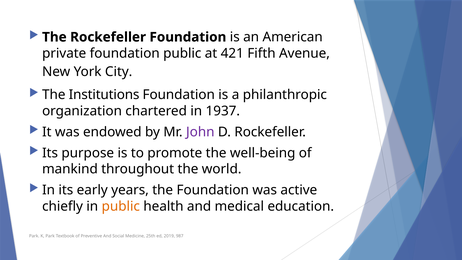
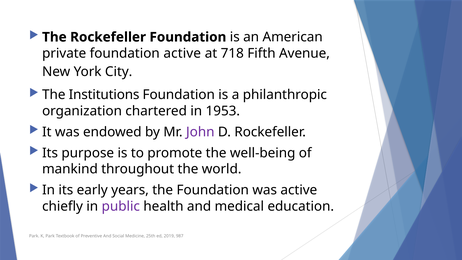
foundation public: public -> active (182, 53)
421: 421 -> 718 (232, 53)
1937: 1937 -> 1953 (223, 111)
public colour: orange -> purple (121, 206)
